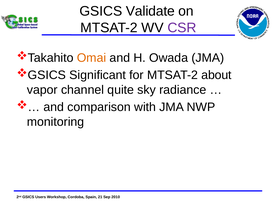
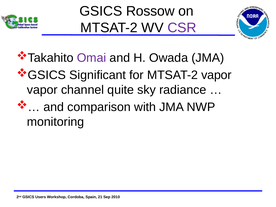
Validate: Validate -> Rossow (150, 11)
Omai colour: orange -> purple (92, 58)
MTSAT-2 about: about -> vapor (216, 75)
